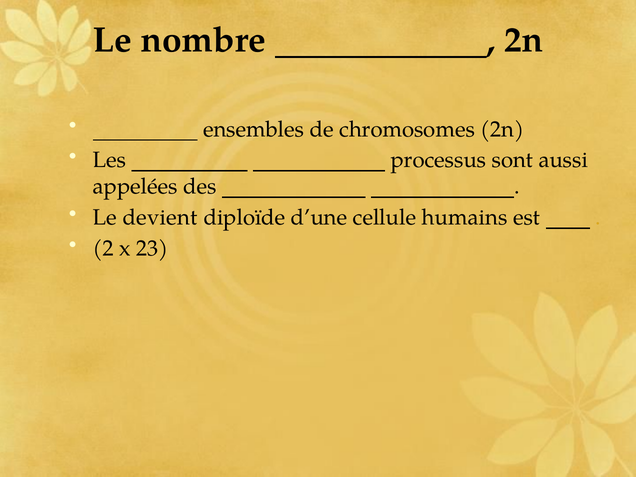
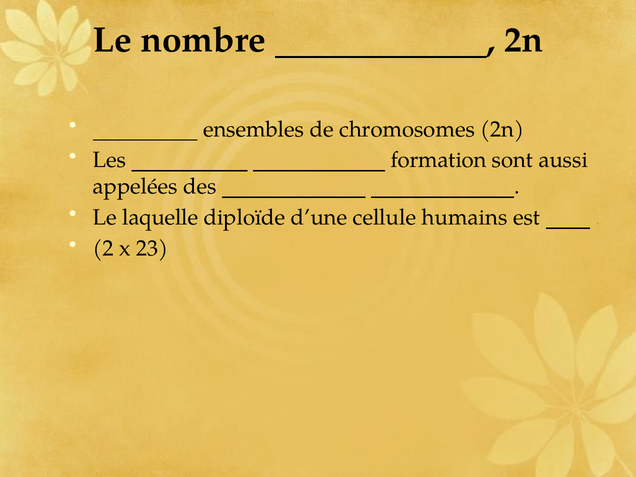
processus: processus -> formation (439, 160)
devient: devient -> laquelle (160, 218)
